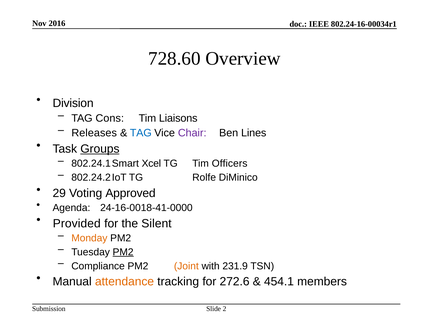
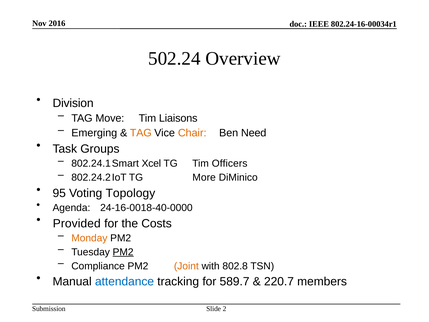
728.60: 728.60 -> 502.24 (174, 59)
Cons: Cons -> Move (110, 118)
Releases: Releases -> Emerging (94, 133)
TAG colour: blue -> orange (141, 133)
Chair colour: purple -> orange (192, 133)
Lines: Lines -> Need (254, 133)
Groups underline: present -> none (100, 149)
Rolfe: Rolfe -> More (204, 177)
29: 29 -> 95 (59, 193)
Approved: Approved -> Topology (130, 193)
24-16-0018-41-0000: 24-16-0018-41-0000 -> 24-16-0018-40-0000 (146, 208)
Silent: Silent -> Costs (157, 223)
231.9: 231.9 -> 802.8 (235, 266)
attendance colour: orange -> blue (125, 281)
272.6: 272.6 -> 589.7 (235, 281)
454.1: 454.1 -> 220.7 (279, 281)
